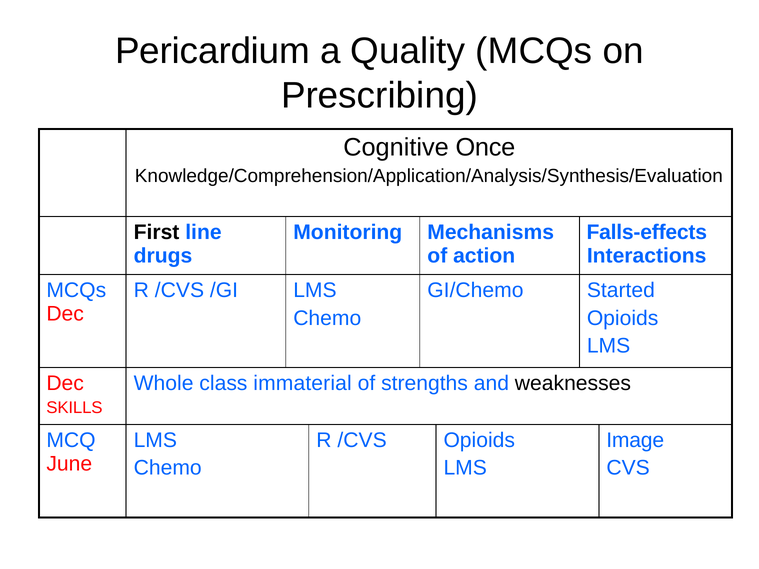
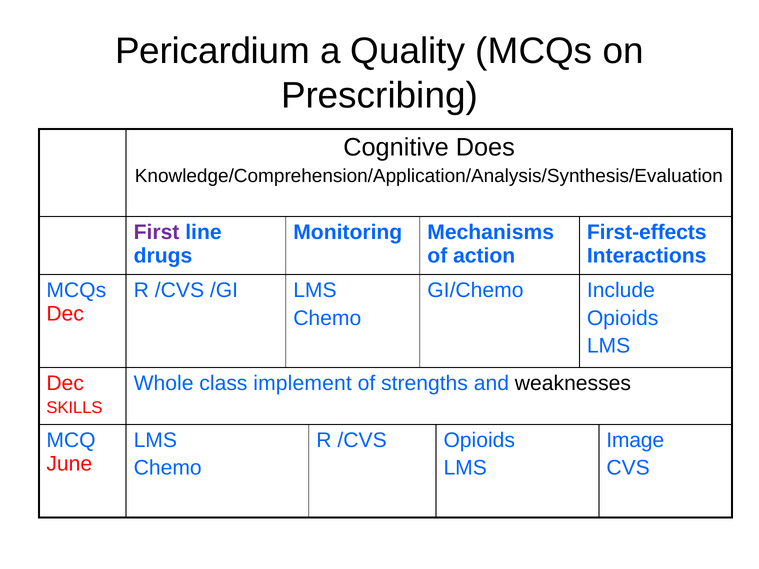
Once: Once -> Does (485, 148)
First colour: black -> purple (157, 233)
Falls-effects: Falls-effects -> First-effects (647, 233)
Started: Started -> Include (621, 291)
immaterial: immaterial -> implement (303, 384)
